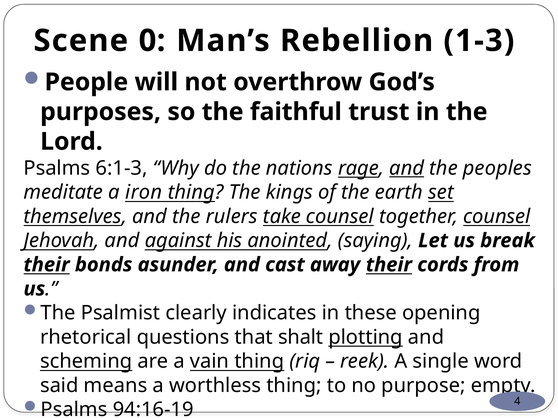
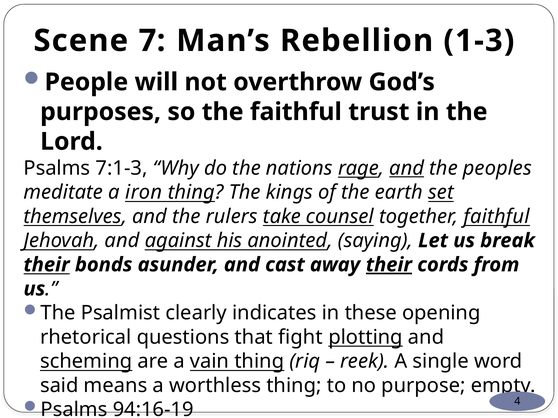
0: 0 -> 7 (152, 41)
6:1-3: 6:1-3 -> 7:1-3 (122, 168)
together counsel: counsel -> faithful (497, 217)
their underline: none -> present (389, 265)
shalt: shalt -> fight (300, 338)
